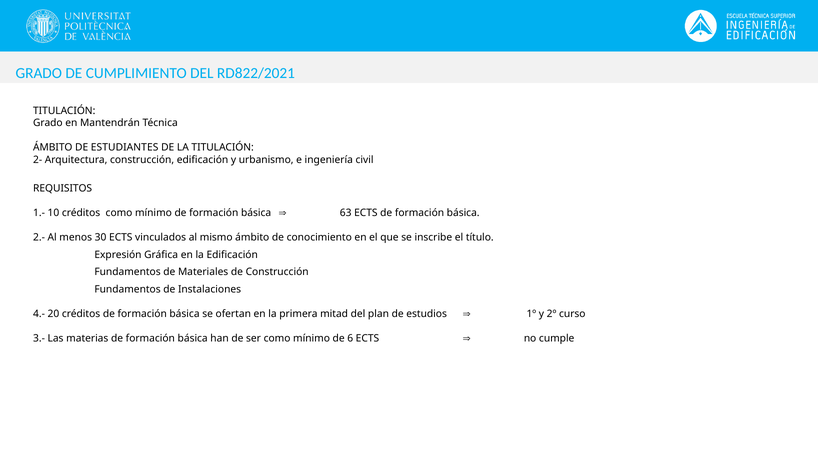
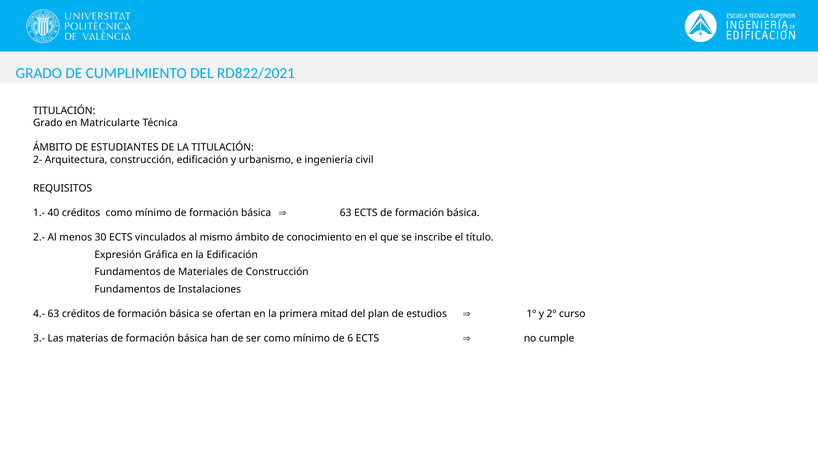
Mantendrán: Mantendrán -> Matricularte (110, 123)
10: 10 -> 40 (53, 213)
4.- 20: 20 -> 63 (53, 314)
